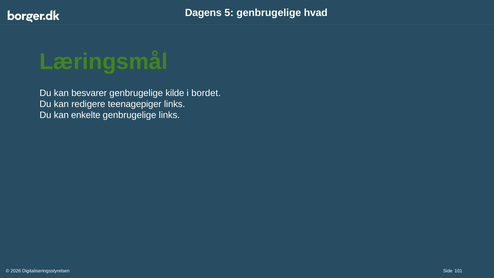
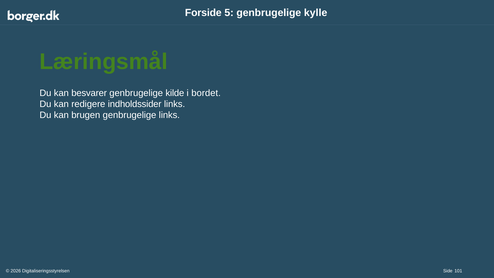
Dagens: Dagens -> Forside (203, 13)
hvad: hvad -> kylle (316, 13)
teenagepiger: teenagepiger -> indholdssider (135, 104)
enkelte: enkelte -> brugen (86, 115)
